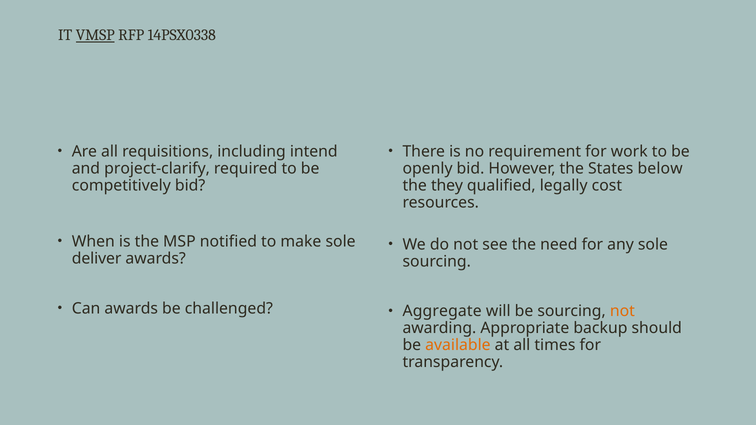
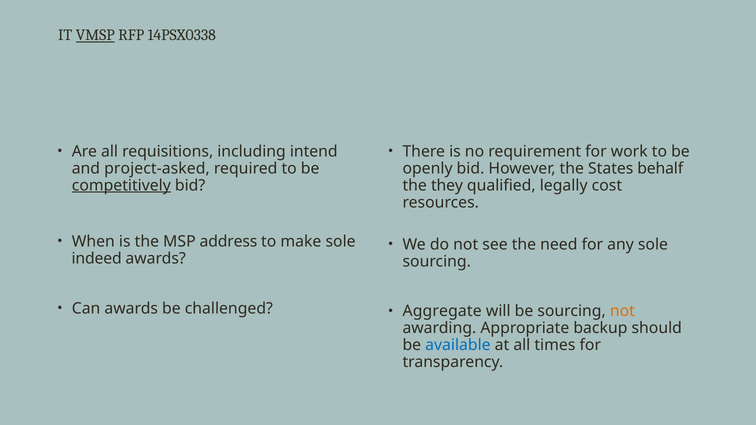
project-clarify: project-clarify -> project-asked (157, 169)
below: below -> behalf (660, 169)
competitively underline: none -> present (121, 186)
notified: notified -> address (228, 242)
deliver: deliver -> indeed (97, 259)
available colour: orange -> blue (458, 345)
